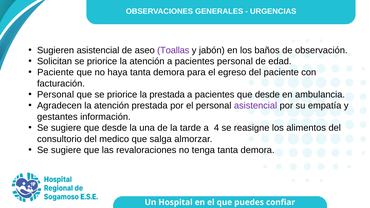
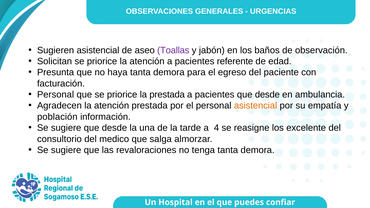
pacientes personal: personal -> referente (235, 61)
Paciente: Paciente -> Presunta (56, 72)
asistencial colour: purple -> orange (256, 106)
gestantes: gestantes -> población (57, 117)
alimentos: alimentos -> excelente (306, 128)
